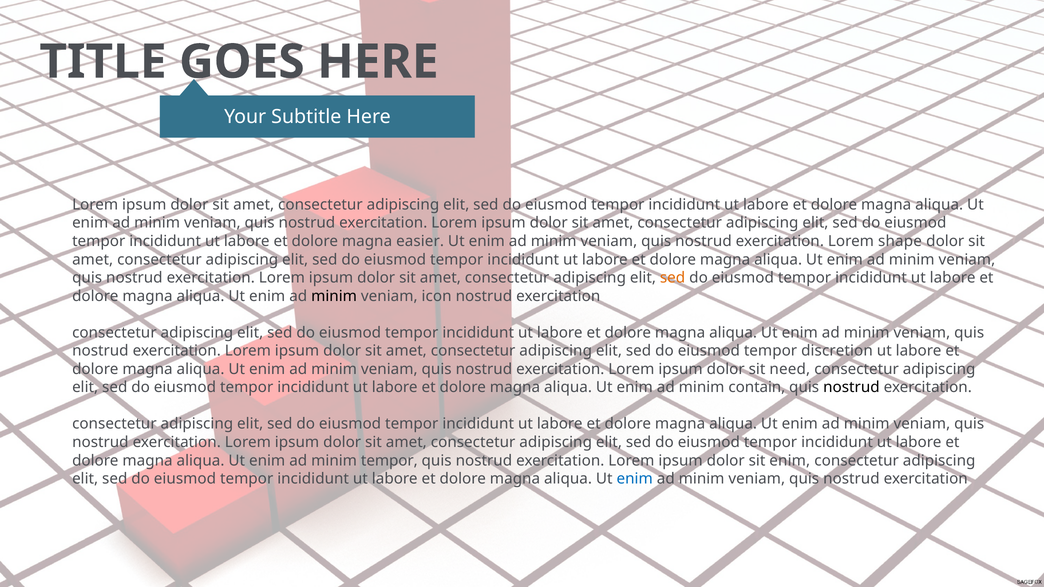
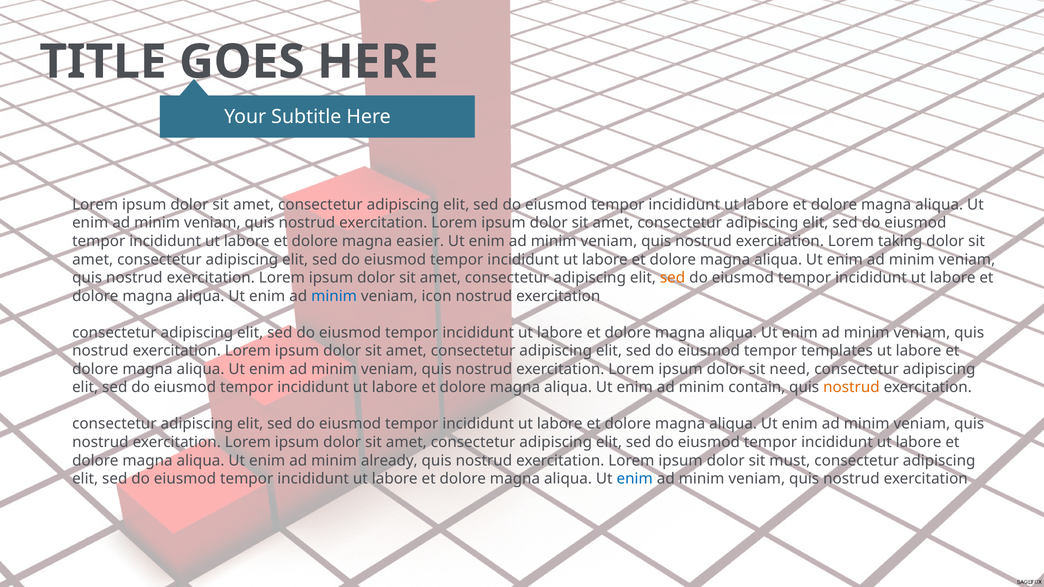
shape: shape -> taking (900, 241)
minim colour: black -> blue (334, 296)
discretion: discretion -> templates (837, 351)
nostrud colour: black -> orange (851, 388)
minim tempor: tempor -> already (389, 461)
sit enim: enim -> must (790, 461)
